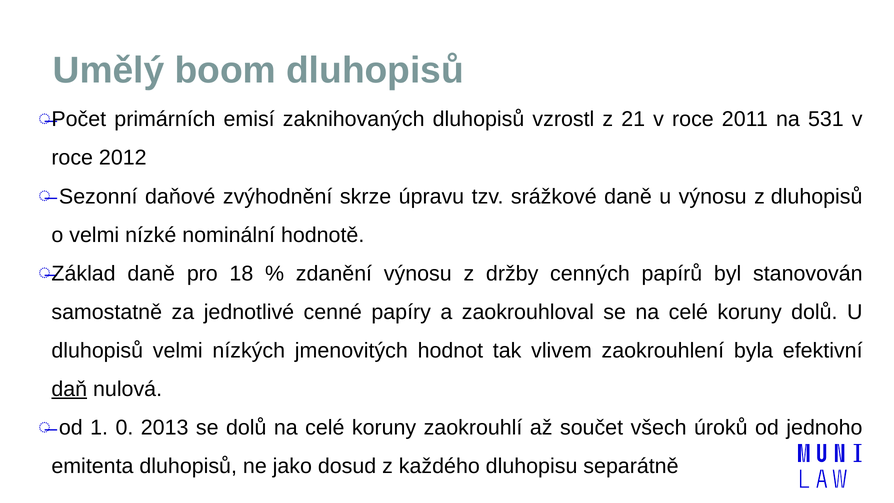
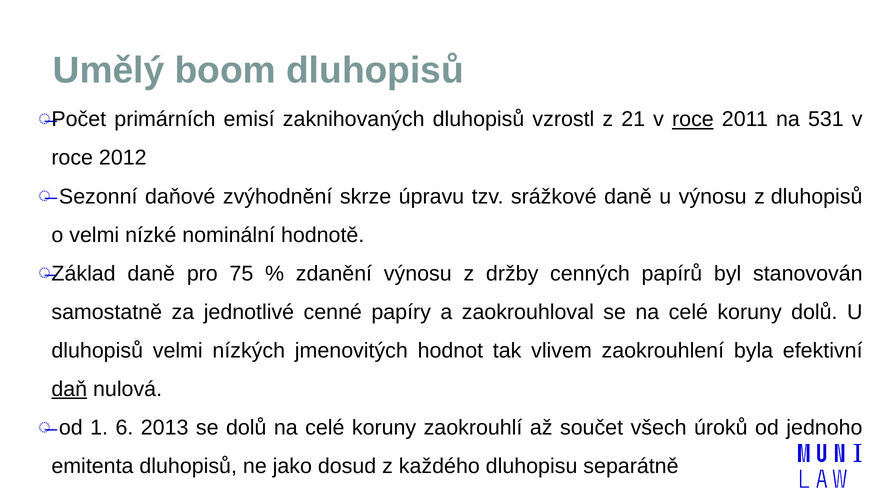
roce underline: none -> present (693, 119)
18: 18 -> 75 (241, 273)
0: 0 -> 6 (124, 427)
